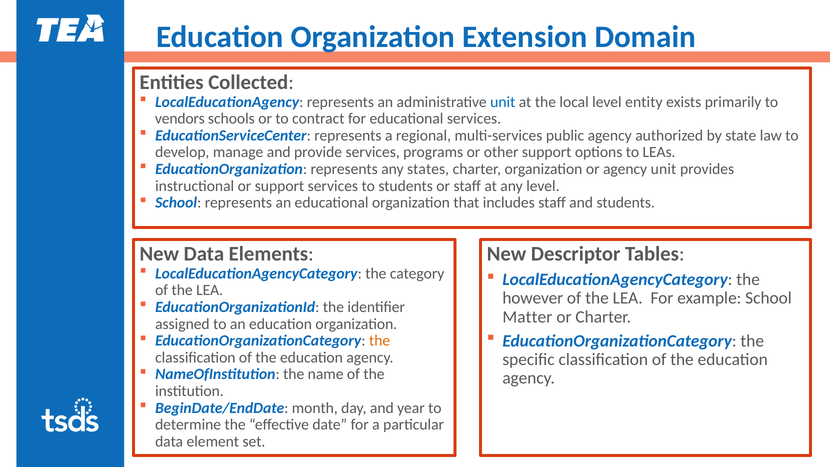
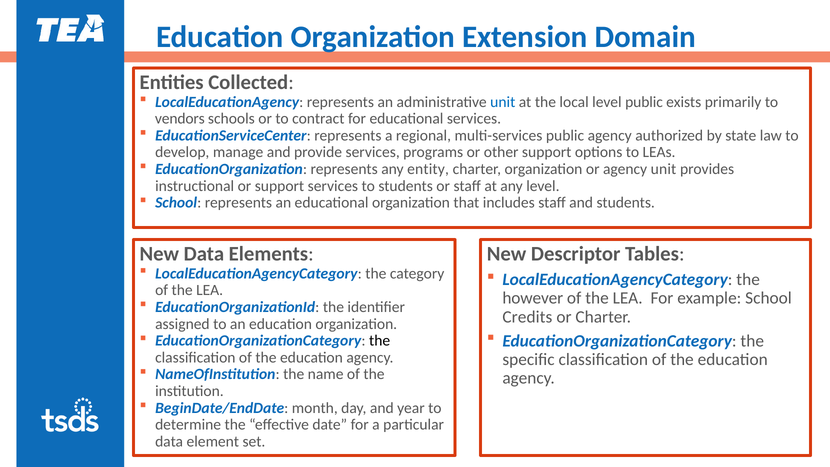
level entity: entity -> public (644, 102)
states: states -> entity (428, 169)
Matter: Matter -> Credits (527, 317)
the colour: orange -> black (380, 341)
